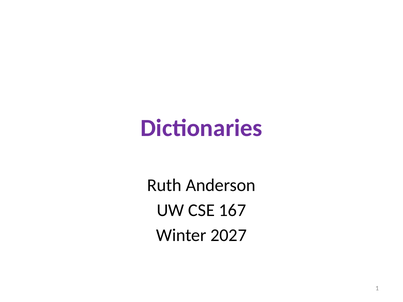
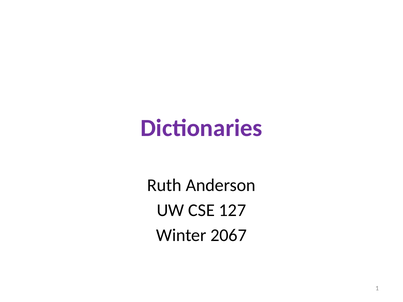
167: 167 -> 127 (232, 210)
2027: 2027 -> 2067 (229, 235)
